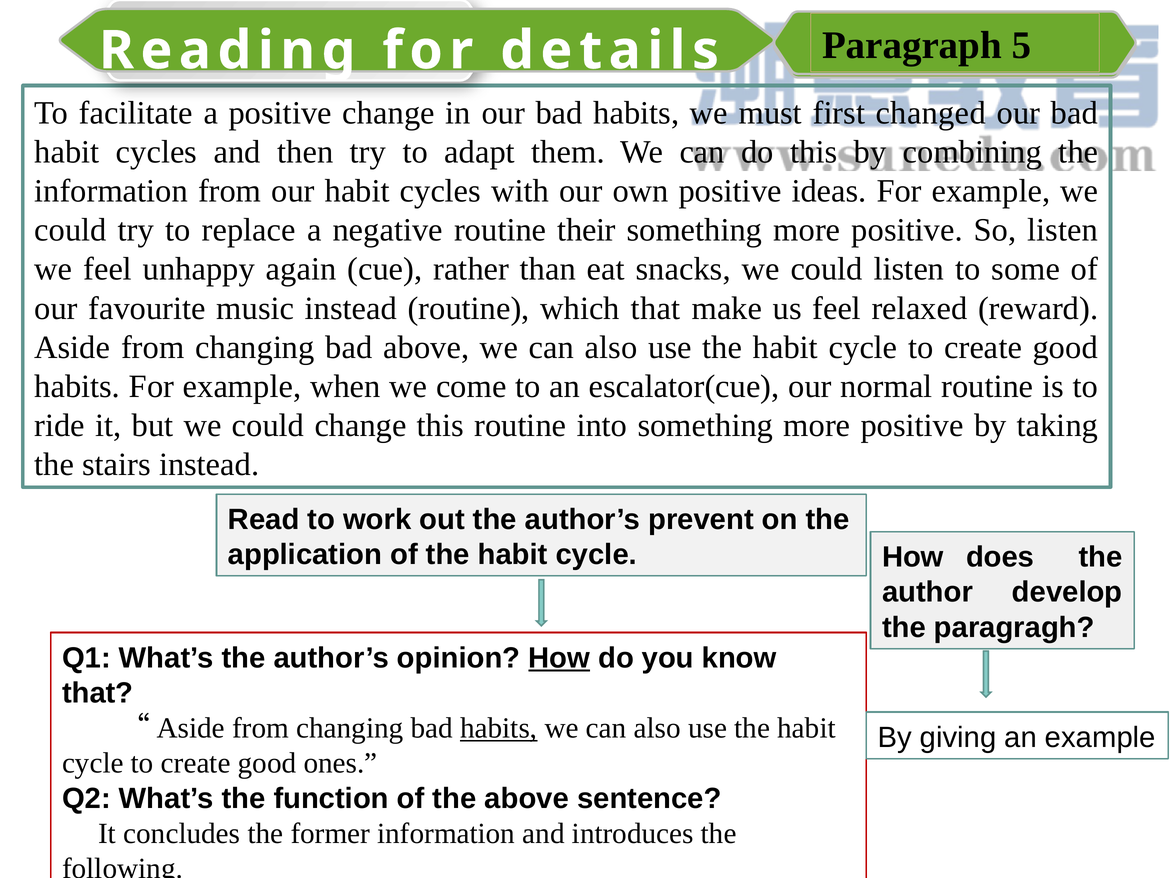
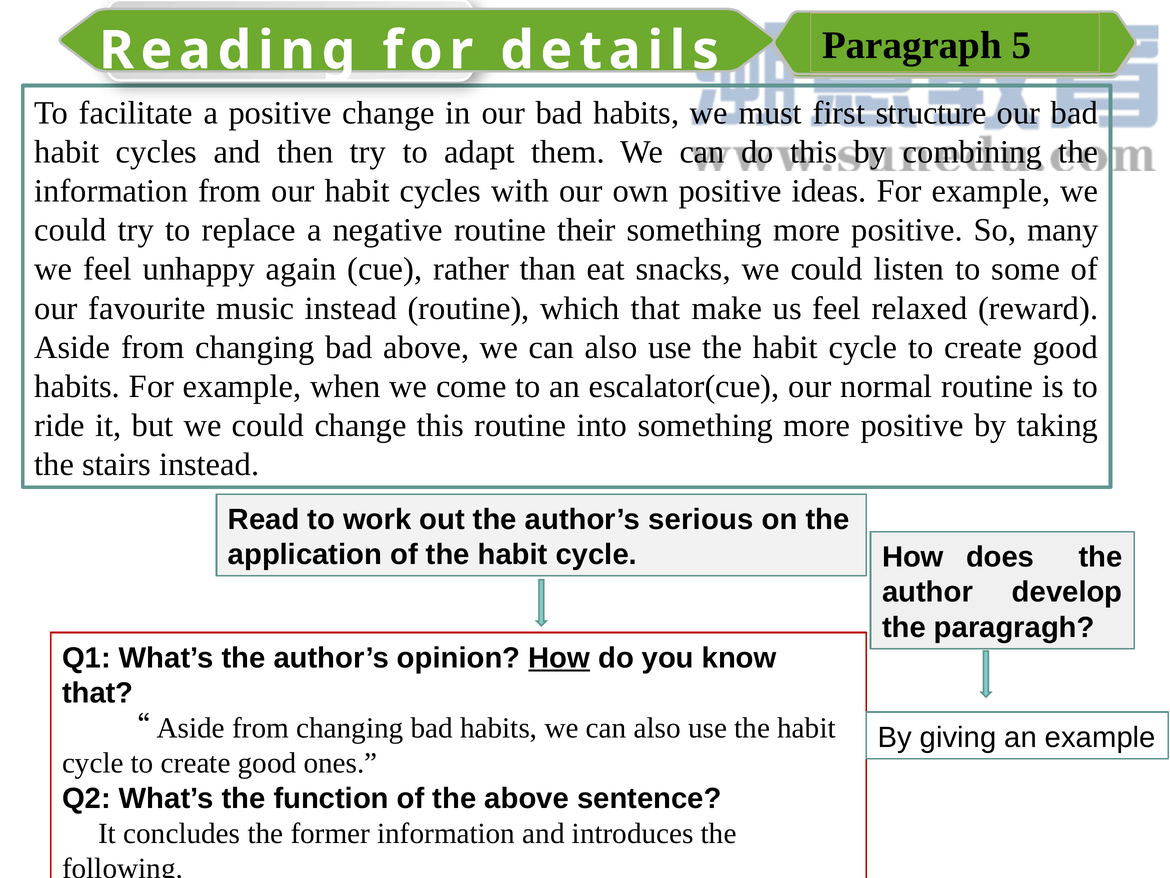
changed: changed -> structure (931, 113)
So listen: listen -> many (1063, 230)
prevent: prevent -> serious (701, 519)
habits underline: present -> none (499, 728)
